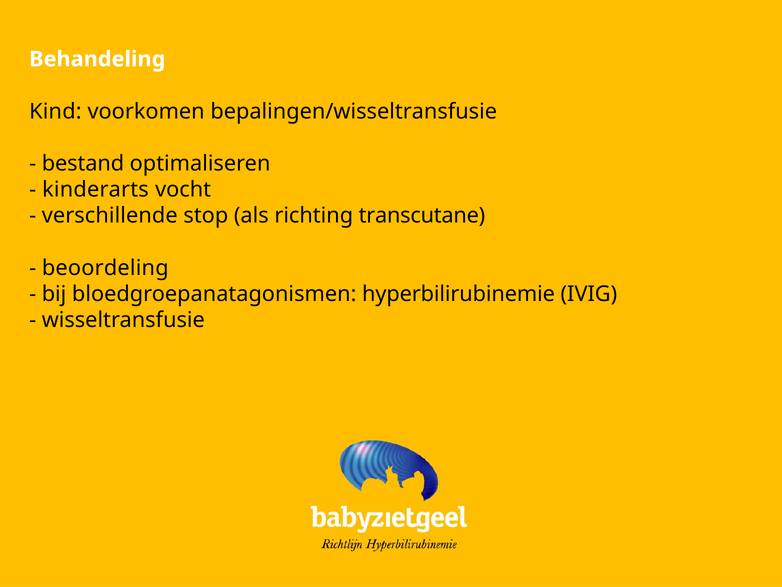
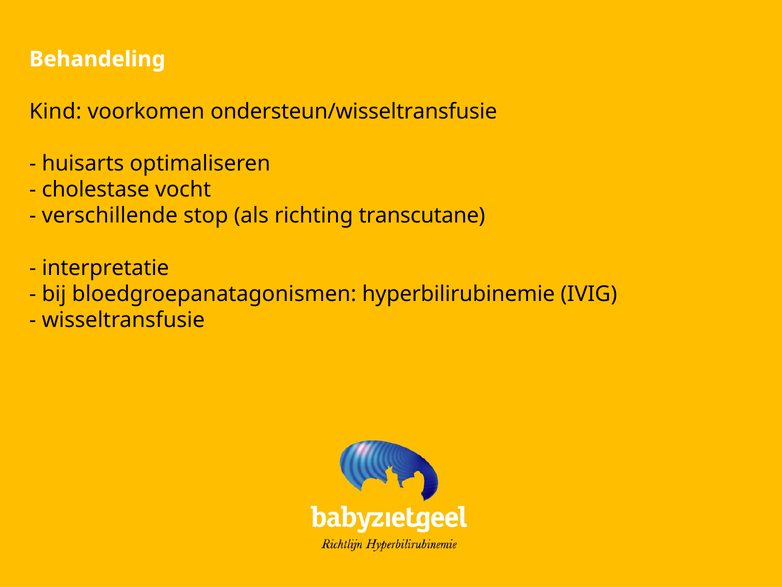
bepalingen/wisseltransfusie: bepalingen/wisseltransfusie -> ondersteun/wisseltransfusie (354, 111)
bestand: bestand -> huisarts (83, 163)
kinderarts: kinderarts -> cholestase (96, 190)
beoordeling: beoordeling -> interpretatie (105, 268)
